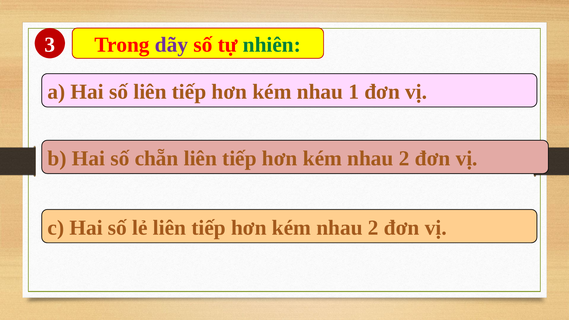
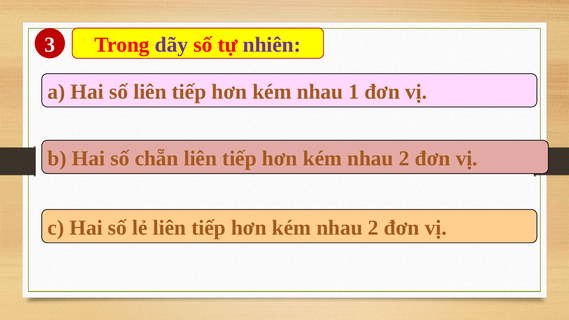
nhiên colour: green -> purple (272, 45)
